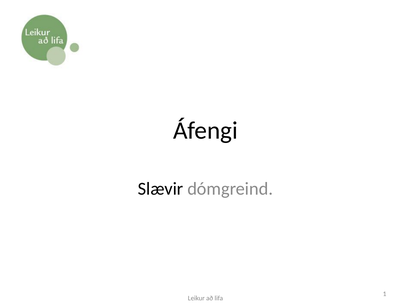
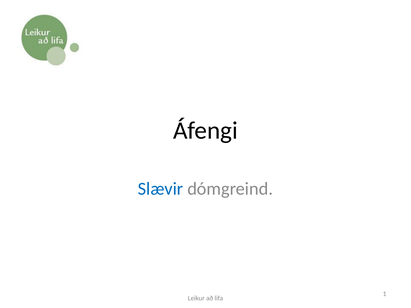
Slævir colour: black -> blue (161, 189)
